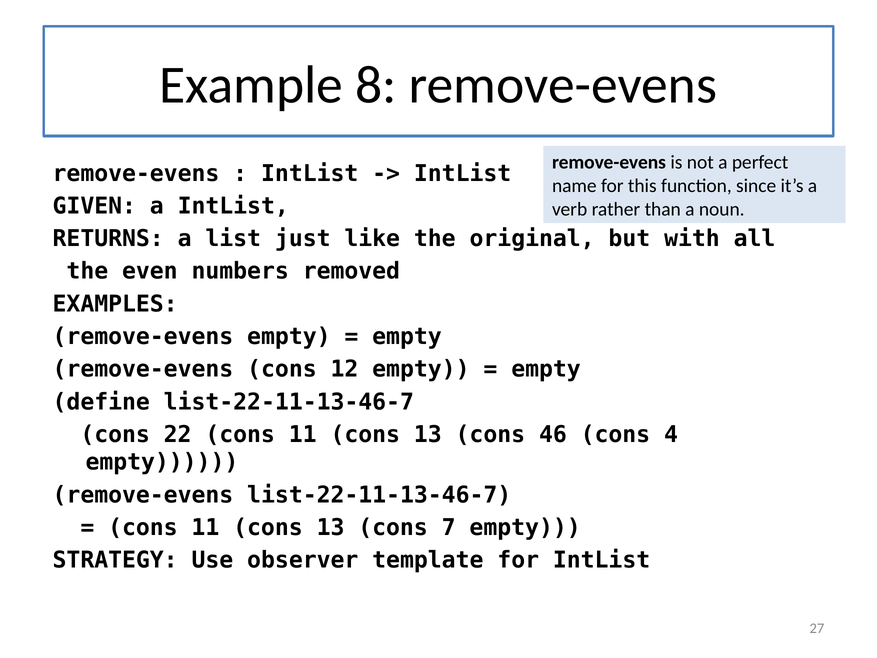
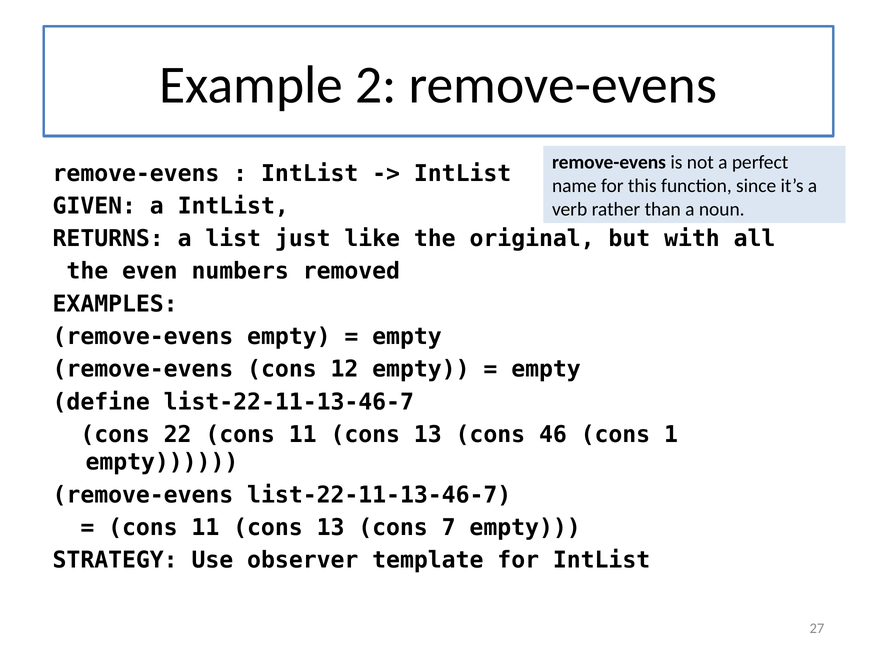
8: 8 -> 2 (376, 85)
4: 4 -> 1 (671, 434)
